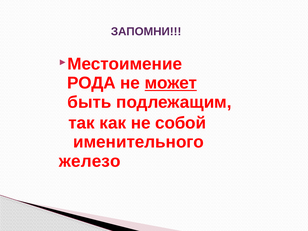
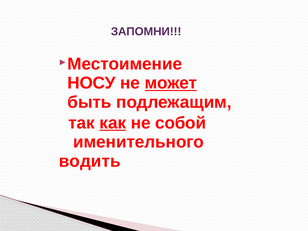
РОДА: РОДА -> НОСУ (91, 83)
как underline: none -> present (113, 123)
железо: железо -> водить (90, 161)
